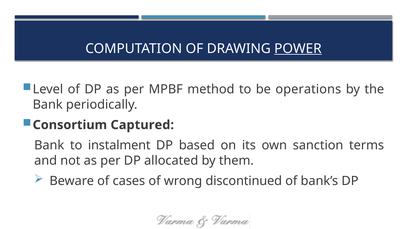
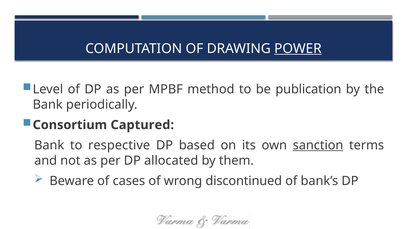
operations: operations -> publication (308, 89)
instalment: instalment -> respective (119, 145)
sanction underline: none -> present (318, 145)
